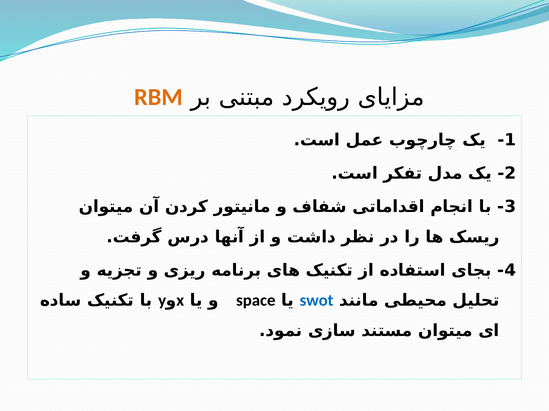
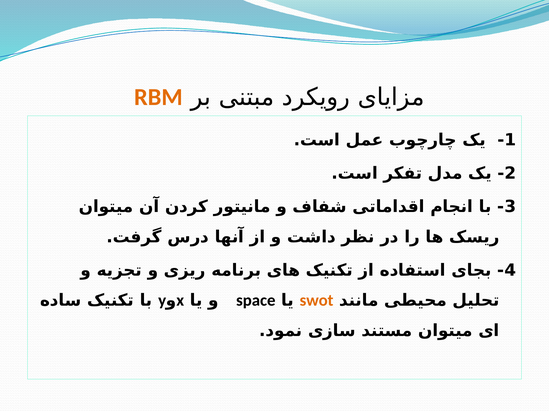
swot colour: blue -> orange (317, 301)
